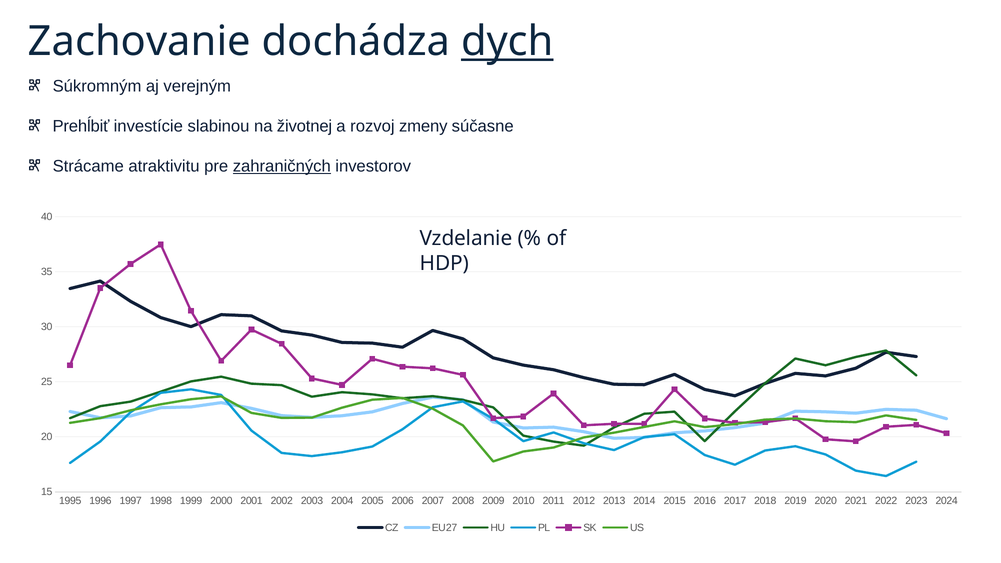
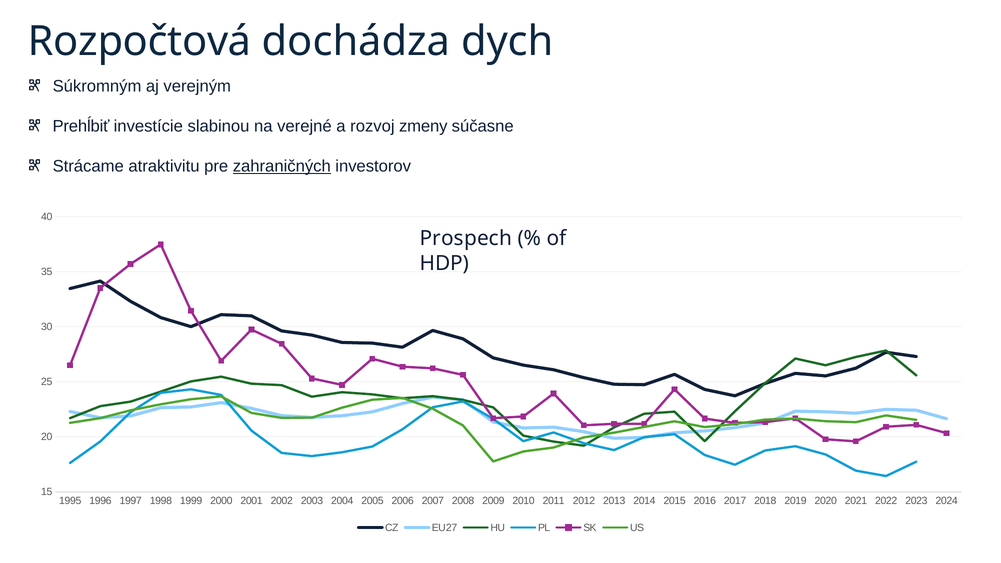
Zachovanie: Zachovanie -> Rozpočtová (140, 42)
dych underline: present -> none (507, 42)
životnej: životnej -> verejné (304, 126)
Vzdelanie: Vzdelanie -> Prospech (466, 238)
